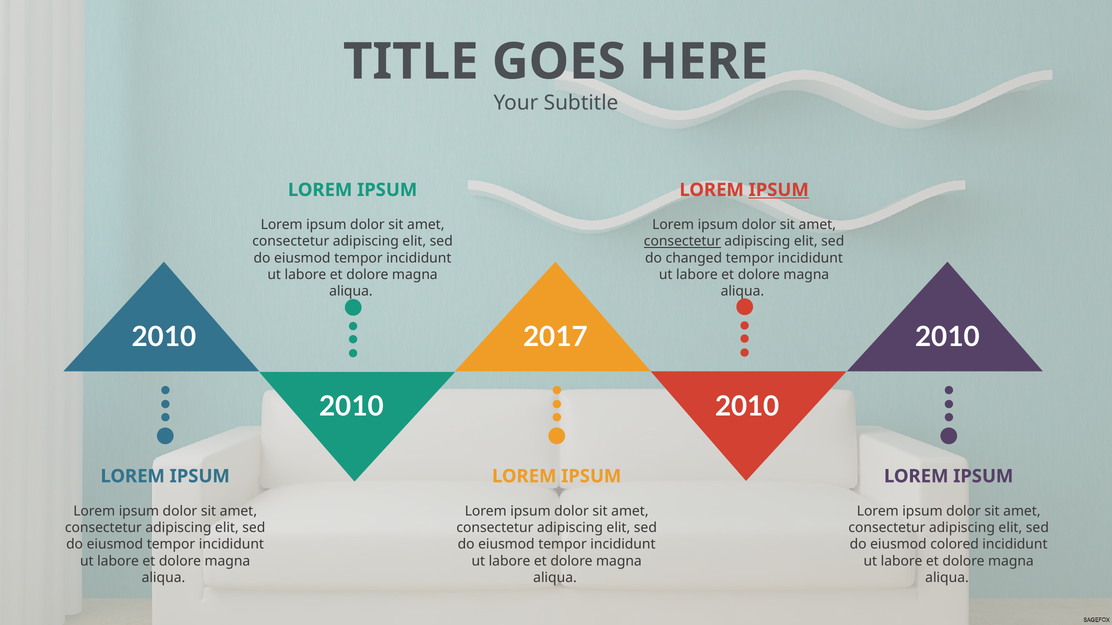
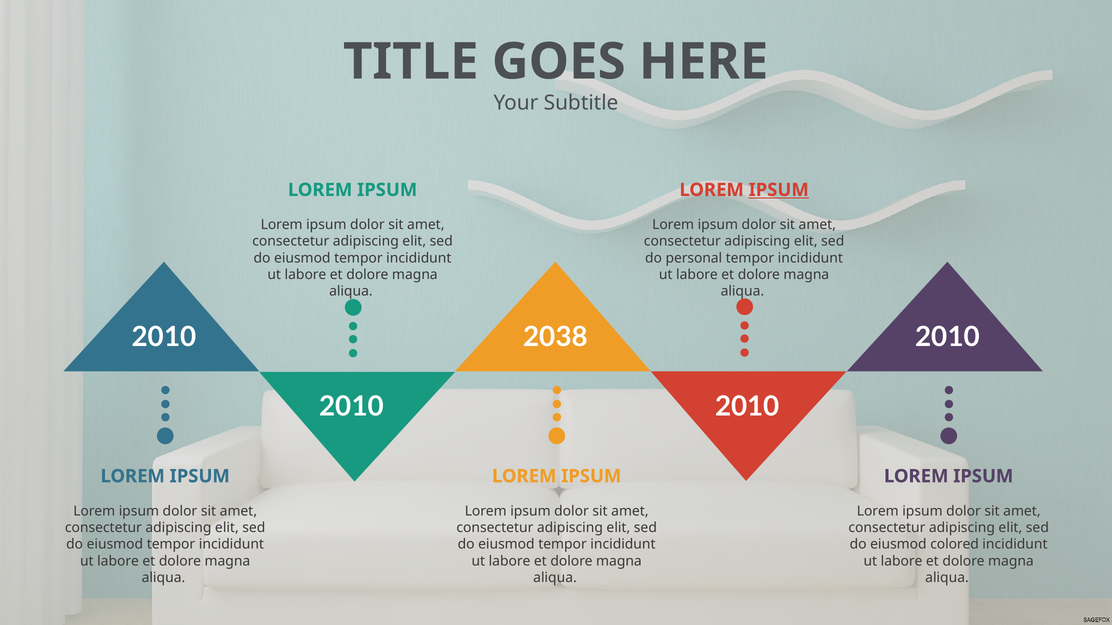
consectetur underline: present -> none (682, 242)
changed: changed -> personal (694, 258)
2017: 2017 -> 2038 (556, 338)
